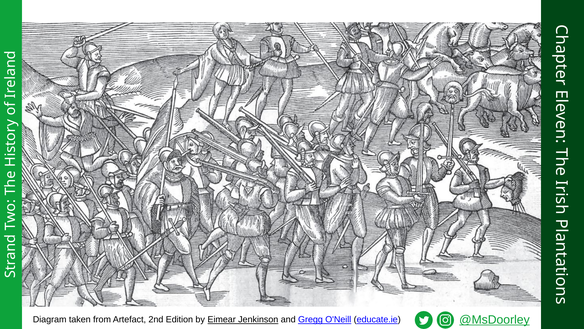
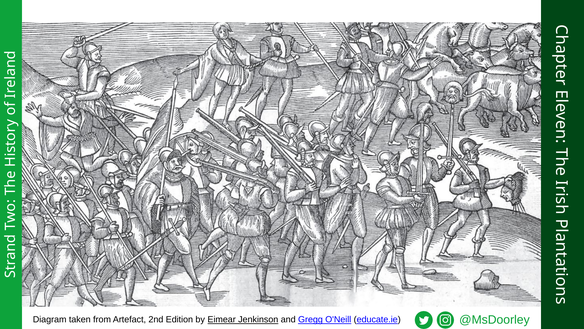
@MsDoorley underline: present -> none (494, 319)
